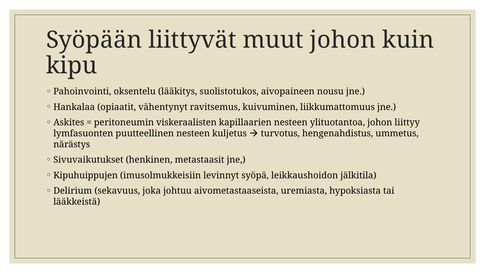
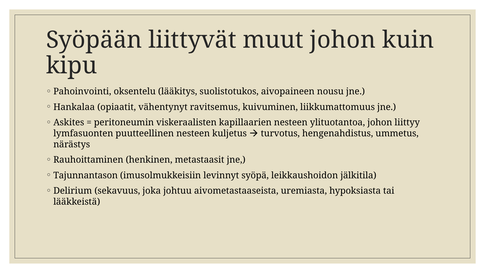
Sivuvaikutukset: Sivuvaikutukset -> Rauhoittaminen (88, 160)
Kipuhuippujen: Kipuhuippujen -> Tajunnantason (86, 175)
